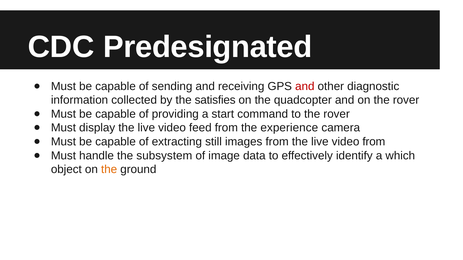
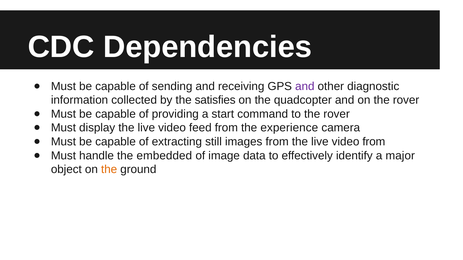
Predesignated: Predesignated -> Dependencies (208, 47)
and colour: red -> purple (305, 86)
subsystem: subsystem -> embedded (164, 156)
which: which -> major (400, 156)
